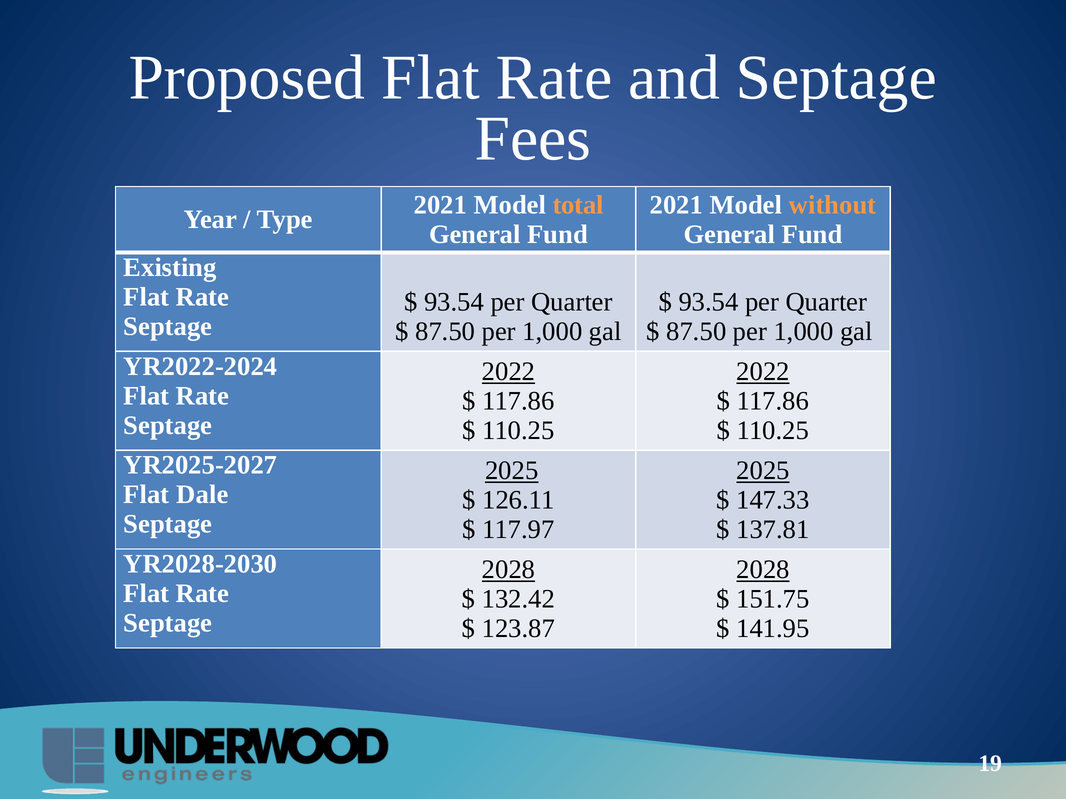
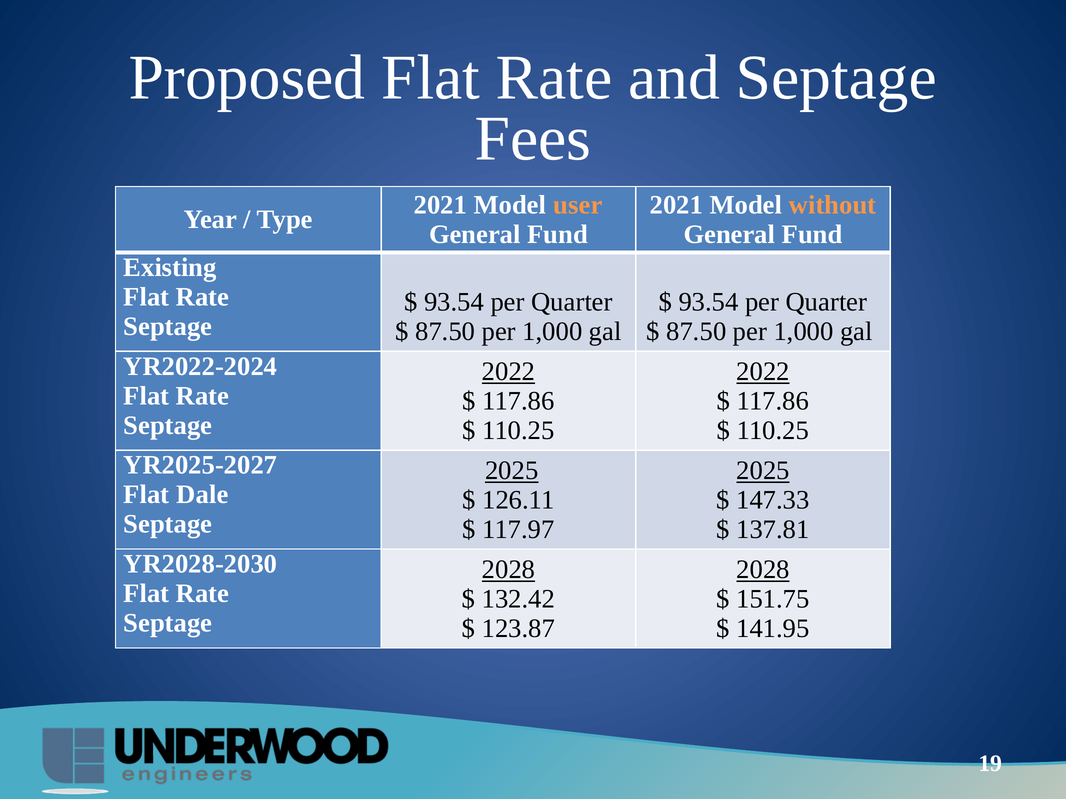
total: total -> user (578, 205)
